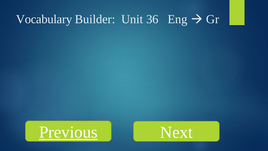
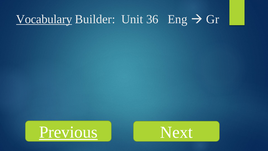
Vocabulary underline: none -> present (44, 19)
